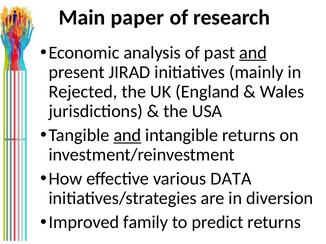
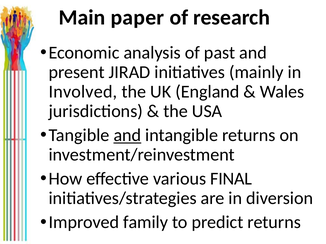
and underline: present -> none (253, 53)
Rejected: Rejected -> Involved (83, 92)
DATA: DATA -> FINAL (231, 179)
